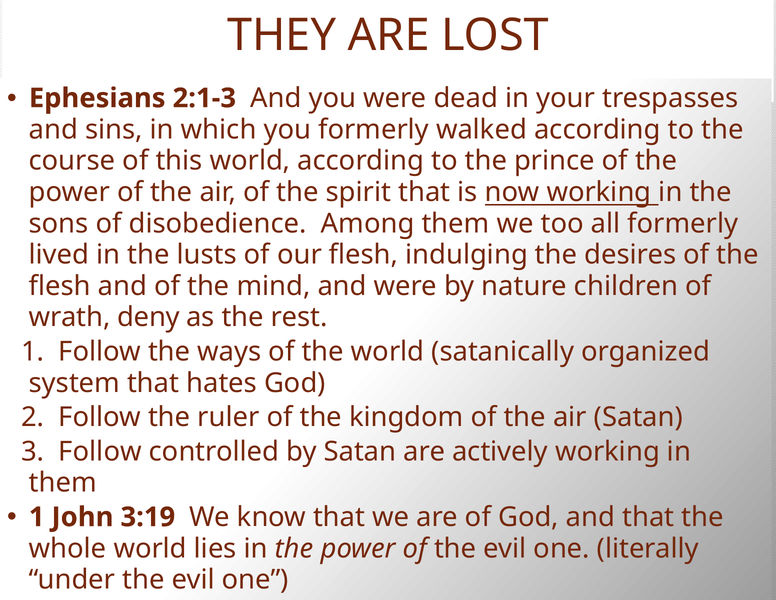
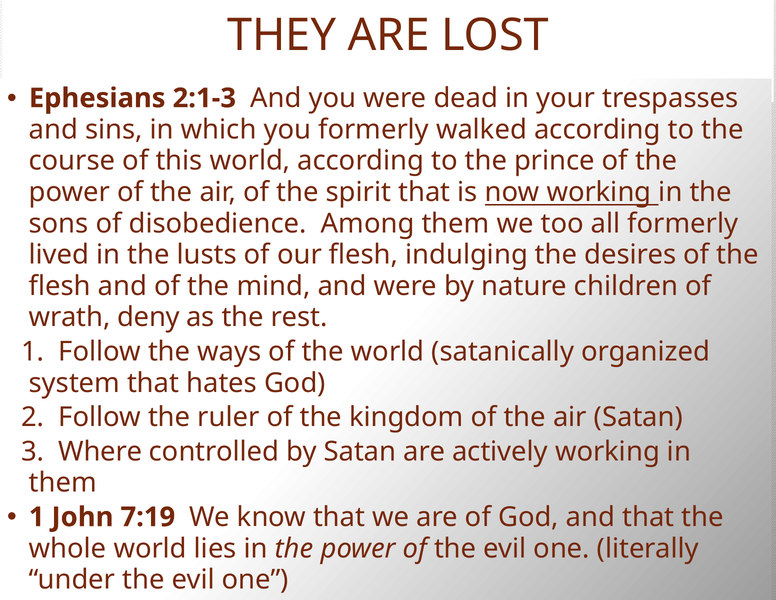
3 Follow: Follow -> Where (100, 451)
3:19: 3:19 -> 7:19 (148, 517)
